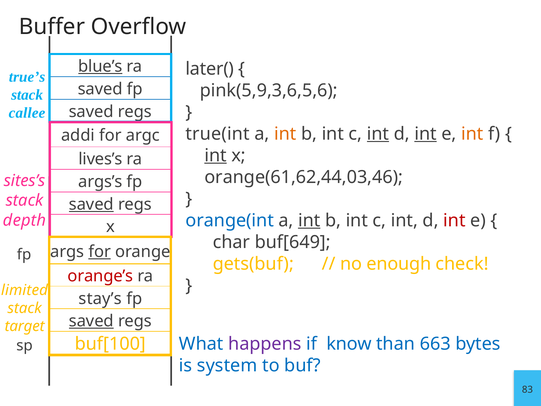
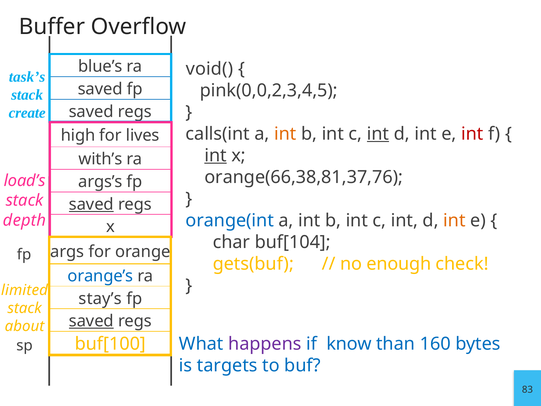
blue’s underline: present -> none (100, 66)
later(: later( -> void( (209, 69)
true’s: true’s -> task’s (27, 77)
pink(5,9,3,6,5,6: pink(5,9,3,6,5,6 -> pink(0,0,2,3,4,5 (269, 90)
callee: callee -> create (27, 113)
true(int: true(int -> calls(int (218, 134)
int underline: present -> none (426, 134)
int colour: orange -> red (472, 134)
addi: addi -> high (78, 135)
argc: argc -> lives (143, 135)
lives’s: lives’s -> with’s (100, 159)
orange(61,62,44,03,46: orange(61,62,44,03,46 -> orange(66,38,81,37,76 (304, 177)
sites’s: sites’s -> load’s (25, 181)
int underline: present -> none (309, 220)
int colour: red -> orange (454, 220)
buf[649: buf[649 -> buf[104 (293, 242)
for underline: present -> none (100, 252)
orange’s colour: red -> blue (100, 276)
target: target -> about (25, 326)
663: 663 -> 160 (435, 344)
system: system -> targets (227, 365)
